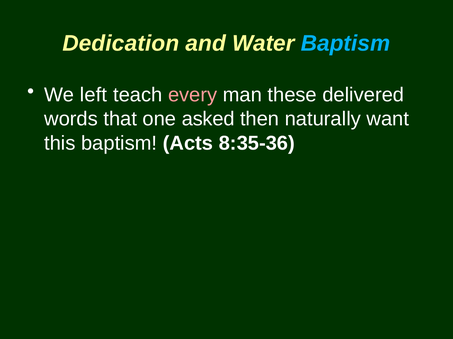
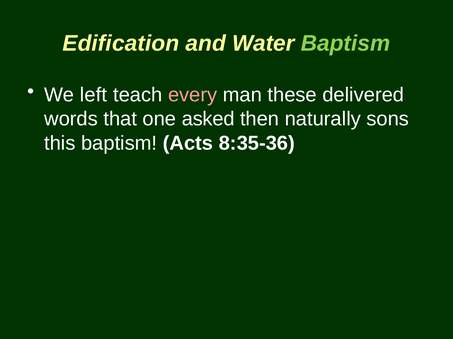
Dedication: Dedication -> Edification (121, 43)
Baptism colour: light blue -> light green (346, 43)
want: want -> sons (388, 119)
